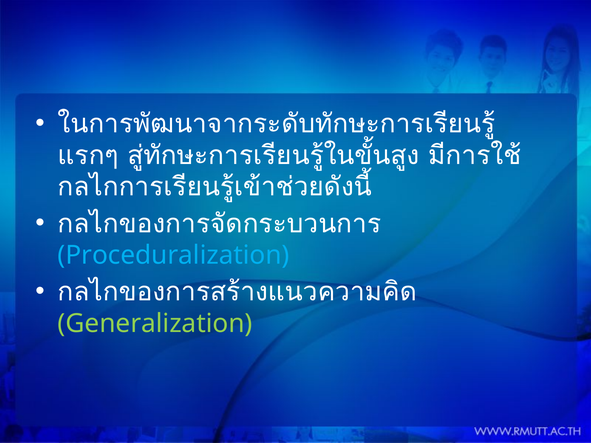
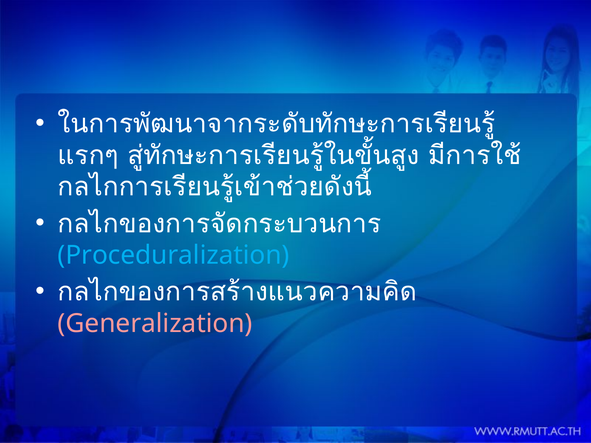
Generalization colour: light green -> pink (155, 324)
